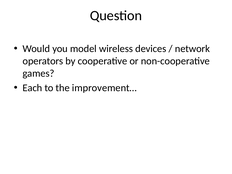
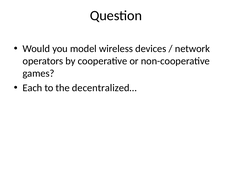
improvement…: improvement… -> decentralized… (104, 88)
